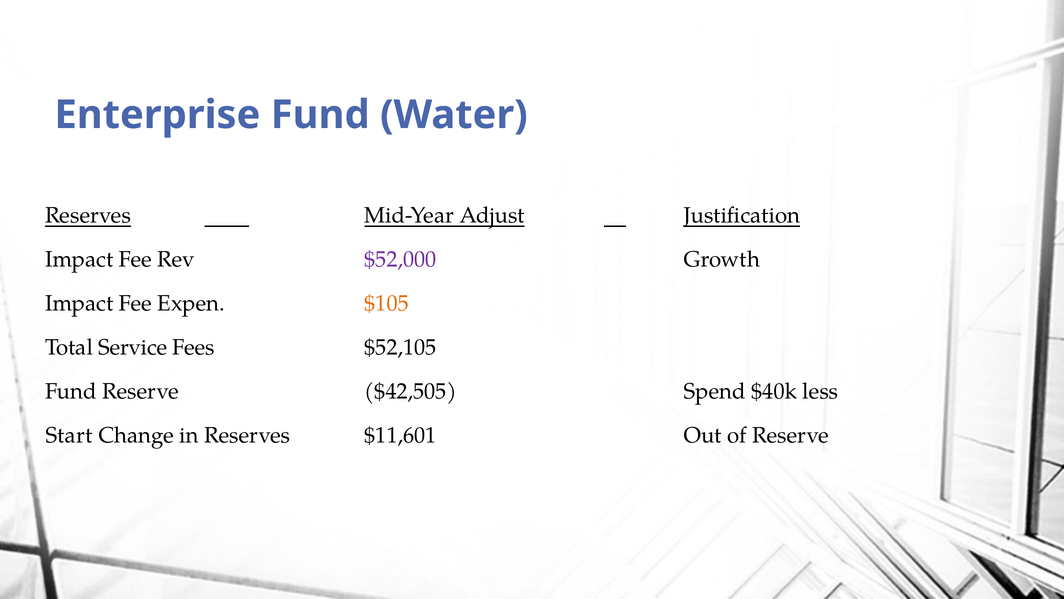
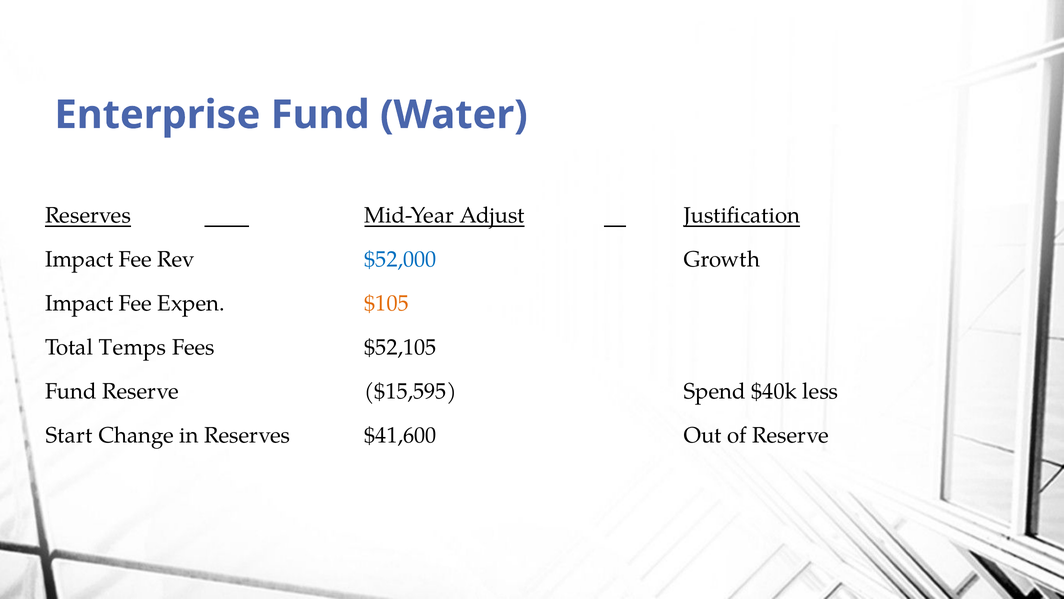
$52,000 colour: purple -> blue (400, 259)
Service: Service -> Temps (133, 347)
$42,505: $42,505 -> $15,595 (411, 391)
$11,601: $11,601 -> $41,600 (400, 435)
